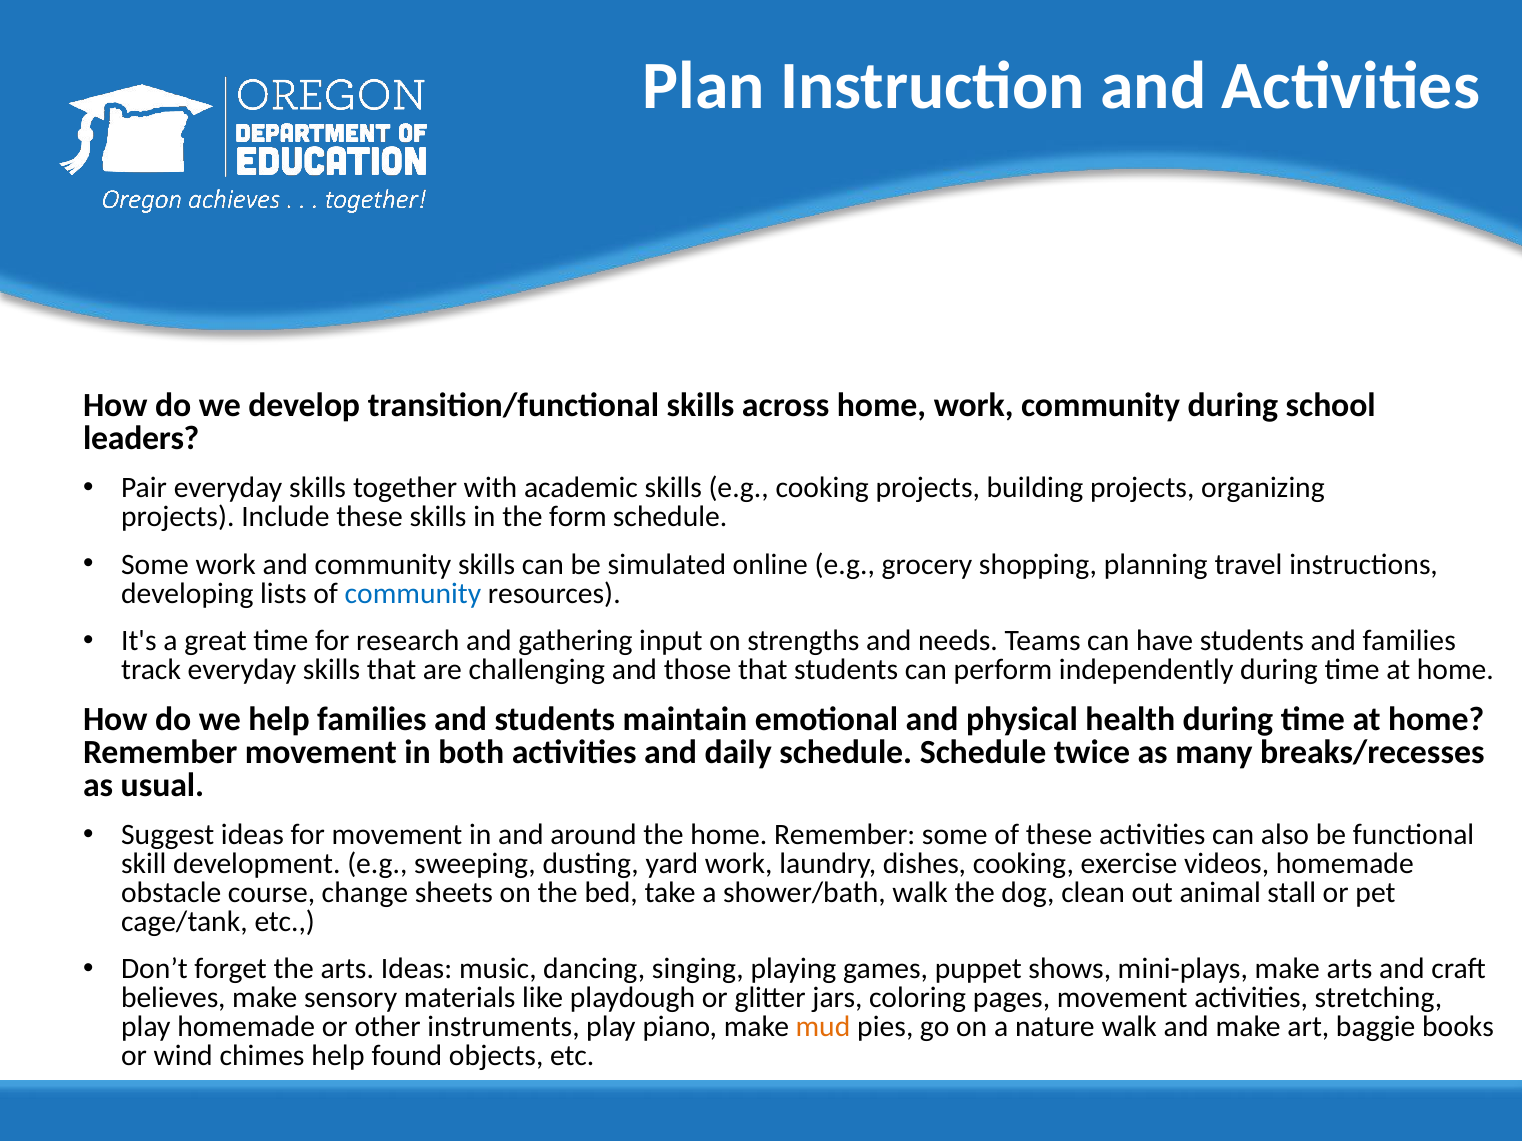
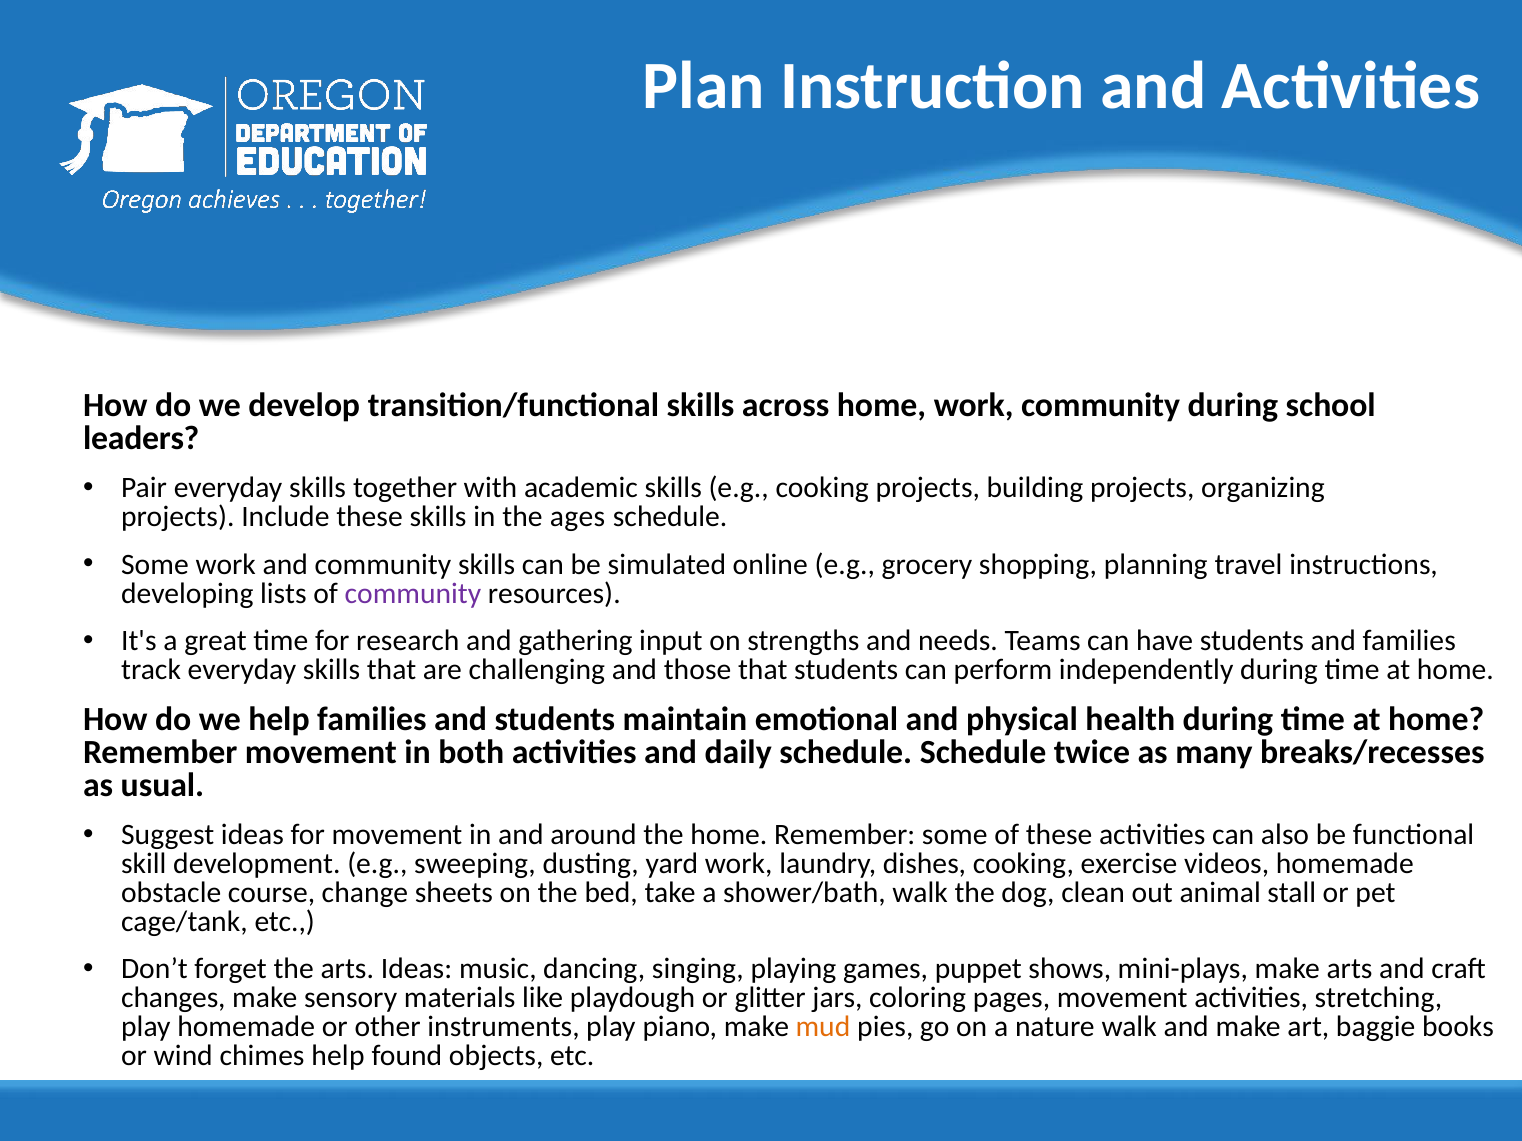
form: form -> ages (578, 517)
community colour: blue -> purple (413, 594)
believes: believes -> changes (173, 998)
